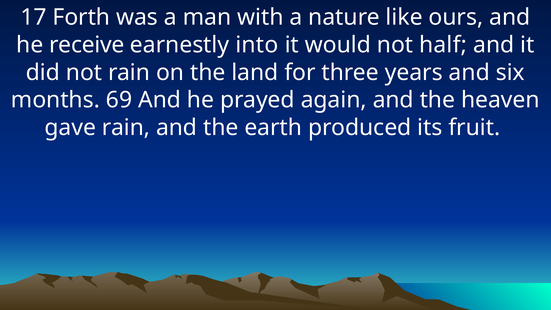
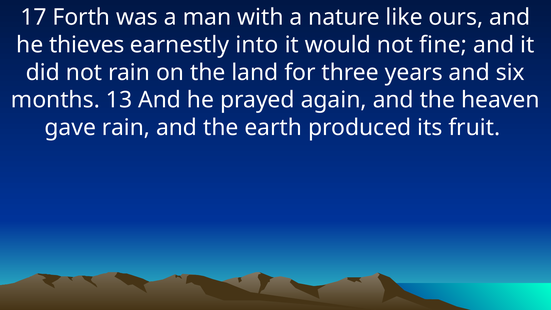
receive: receive -> thieves (87, 45)
half: half -> fine (443, 45)
69: 69 -> 13 (119, 100)
